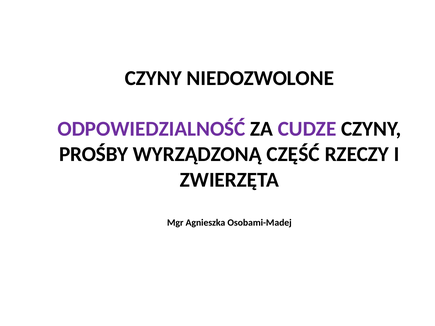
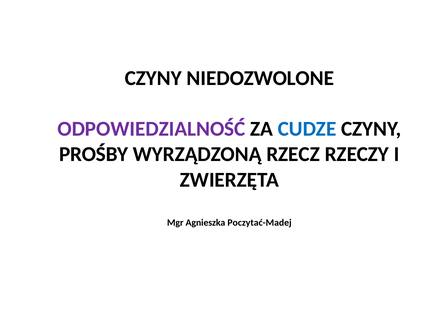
CUDZE colour: purple -> blue (307, 129)
CZĘŚĆ: CZĘŚĆ -> RZECZ (293, 154)
Osobami-Madej: Osobami-Madej -> Poczytać-Madej (260, 223)
